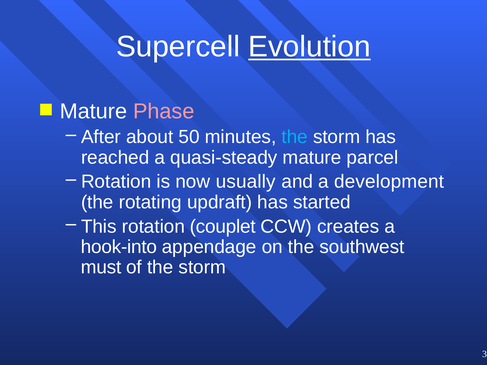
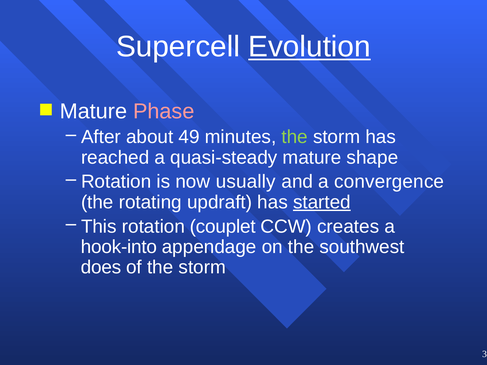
50: 50 -> 49 (189, 137)
the colour: light blue -> light green (295, 137)
parcel: parcel -> shape (372, 158)
development: development -> convergence (389, 182)
started underline: none -> present (322, 202)
must: must -> does (101, 268)
